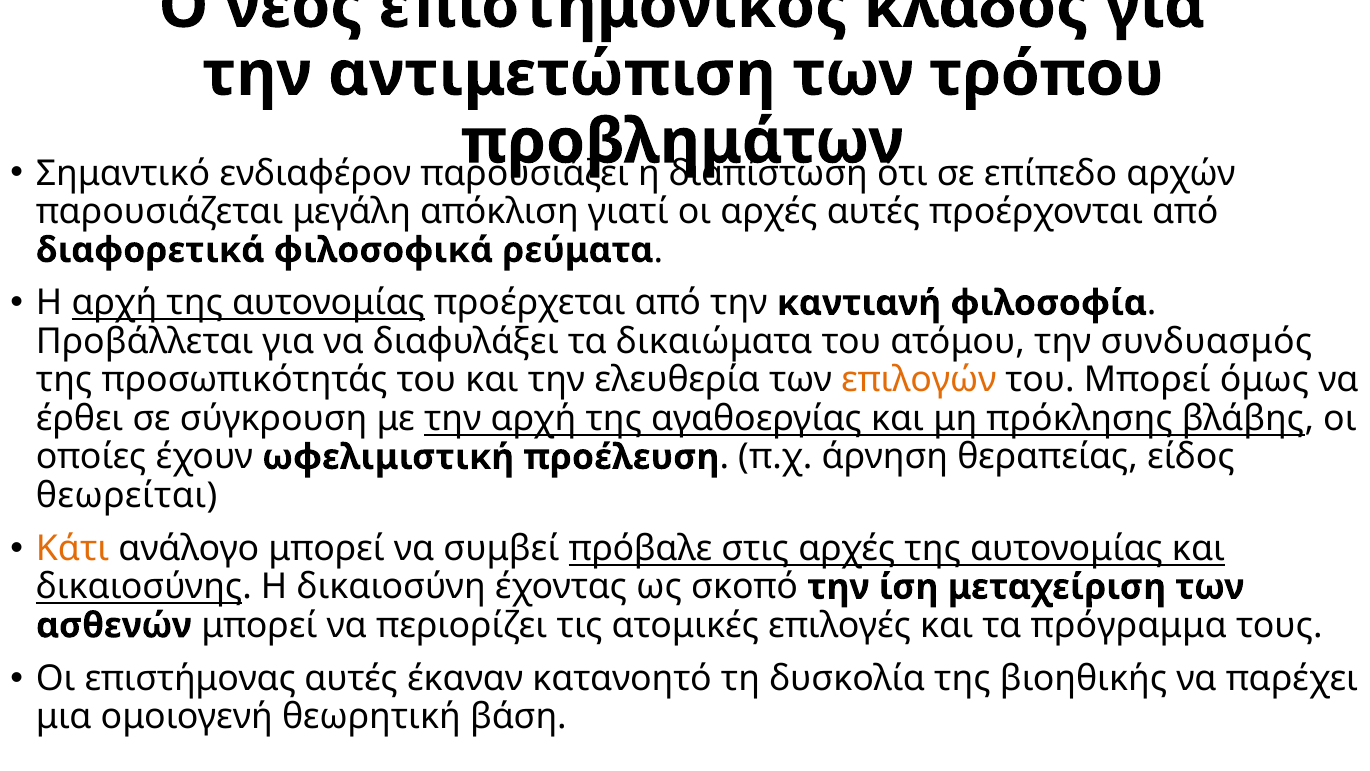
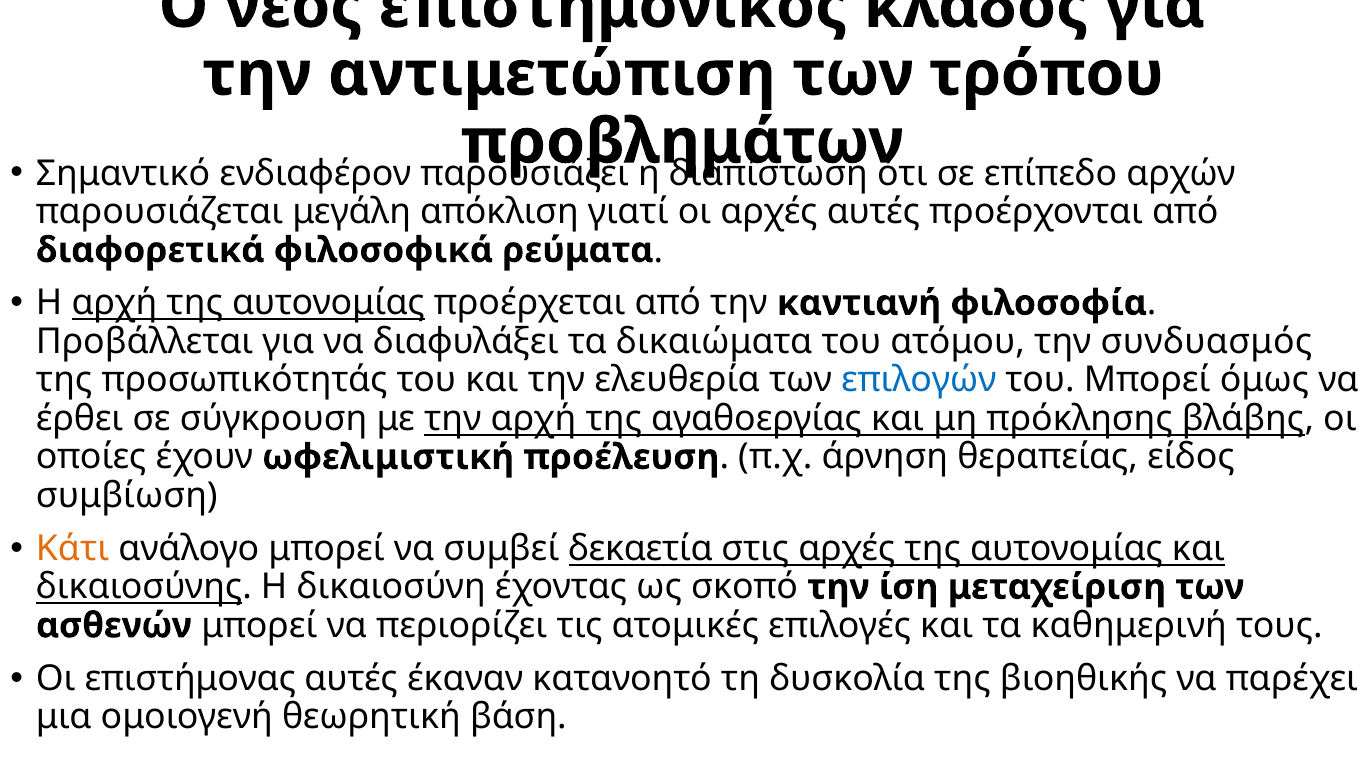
επιλογών colour: orange -> blue (919, 380)
θεωρείται: θεωρείται -> συμβίωση (127, 495)
πρόβαλε: πρόβαλε -> δεκαετία (640, 548)
πρόγραμμα: πρόγραμμα -> καθημερινή (1129, 625)
